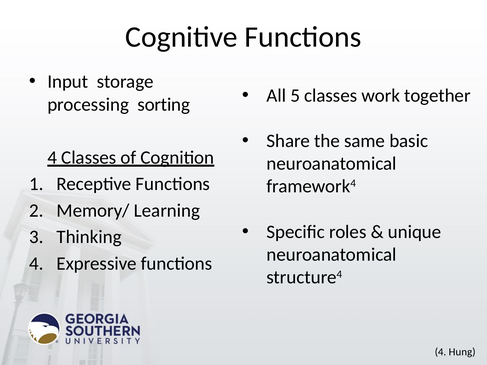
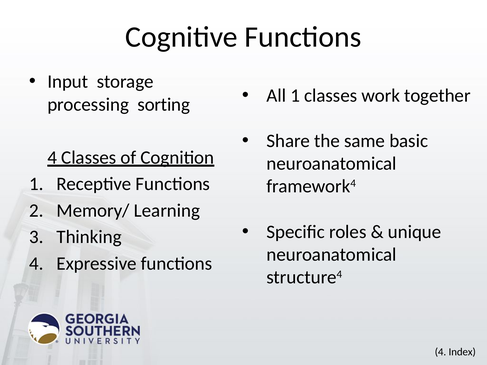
All 5: 5 -> 1 (295, 96)
Hung: Hung -> Index (462, 352)
